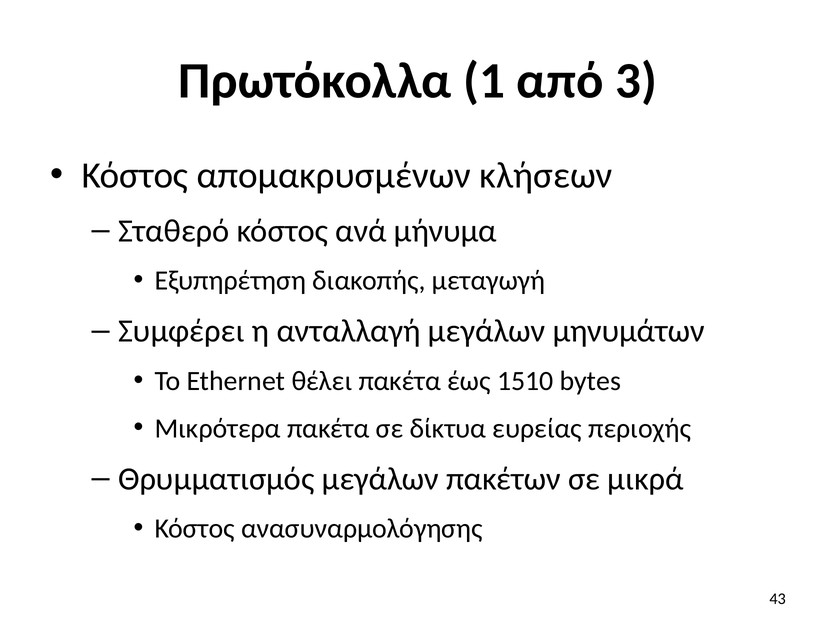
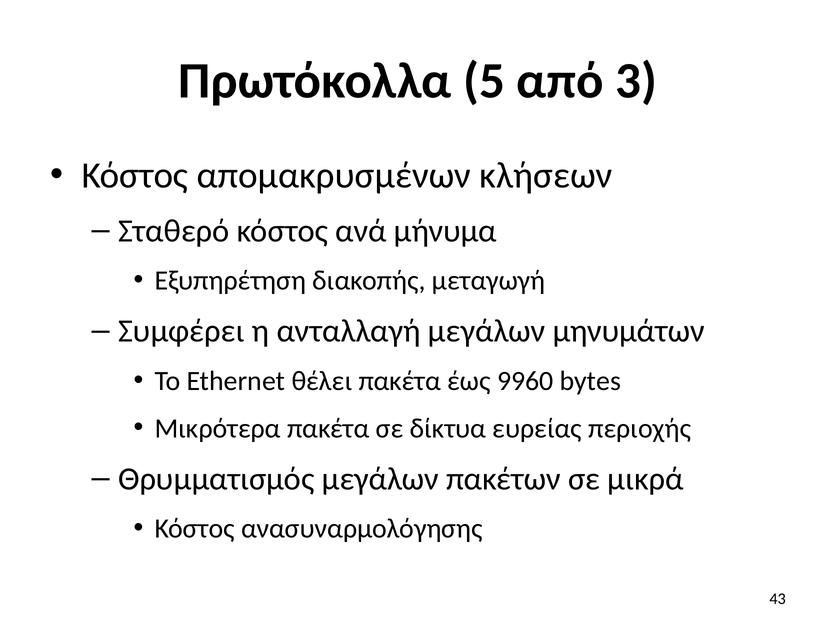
1: 1 -> 5 (484, 81)
1510: 1510 -> 9960 (525, 381)
